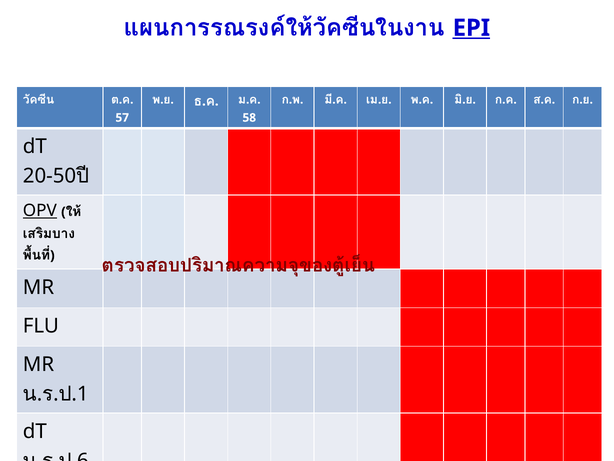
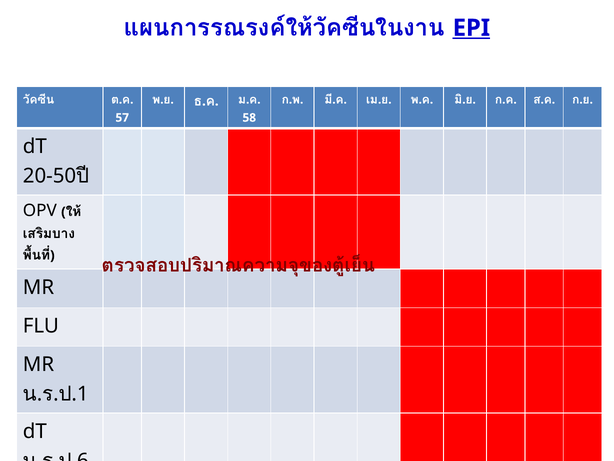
OPV underline: present -> none (40, 211)
